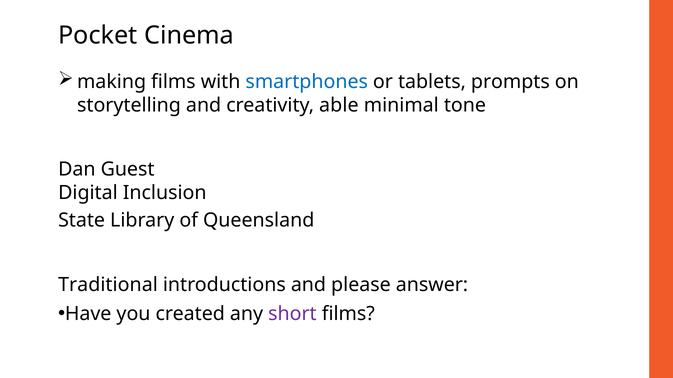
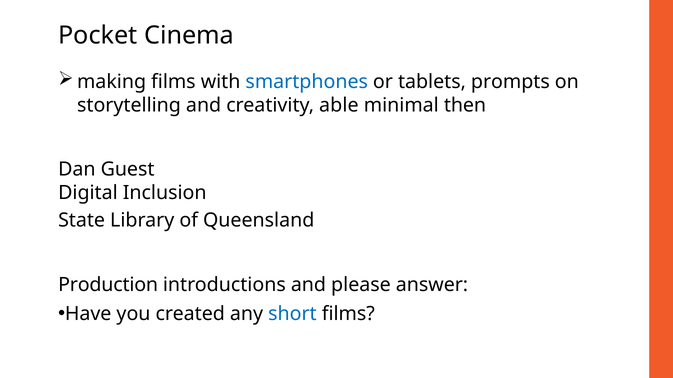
tone: tone -> then (465, 106)
Traditional: Traditional -> Production (108, 285)
short colour: purple -> blue (292, 314)
